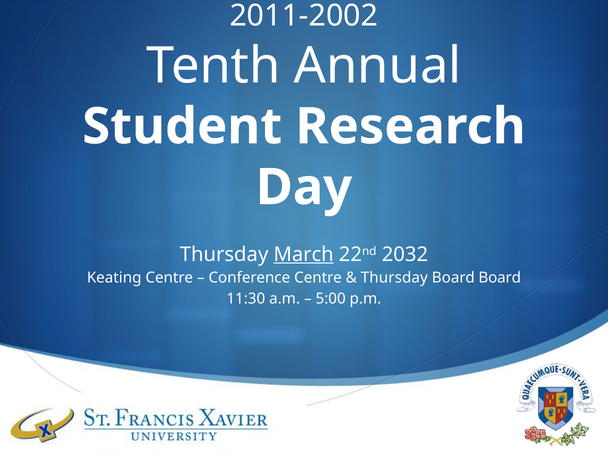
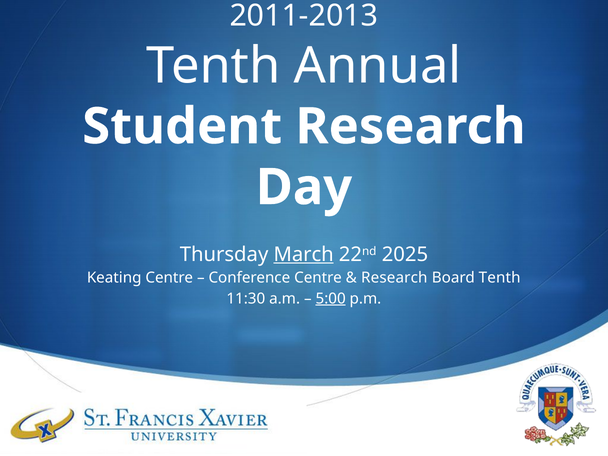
2011-2002: 2011-2002 -> 2011-2013 (304, 16)
2032: 2032 -> 2025 (405, 254)
Thursday: Thursday -> Research (394, 278)
Board Board: Board -> Tenth (500, 278)
5:00 underline: none -> present (331, 299)
